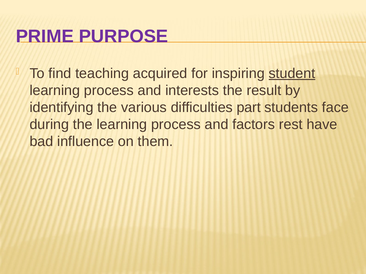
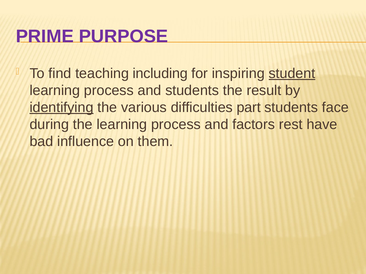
acquired: acquired -> including (160, 74)
and interests: interests -> students (192, 91)
identifying underline: none -> present (61, 108)
